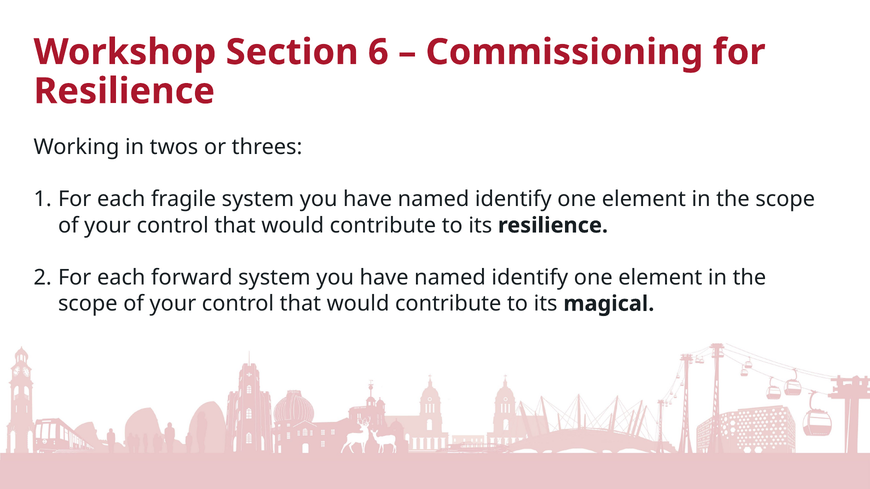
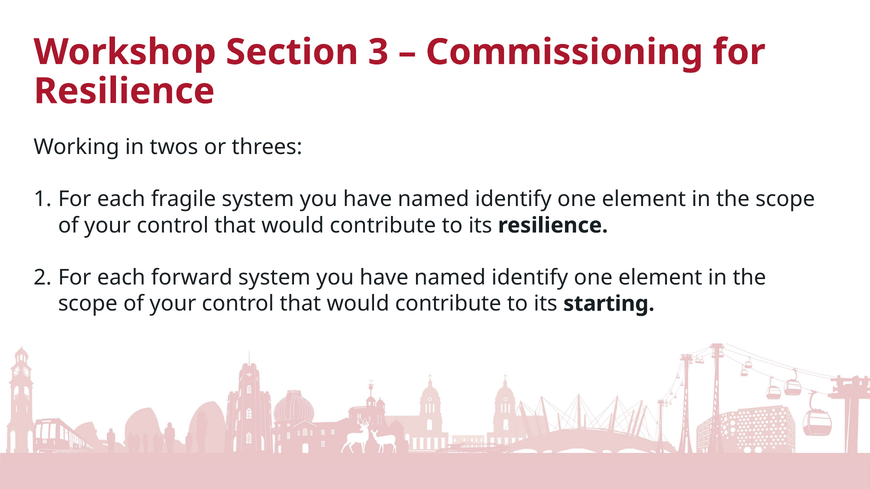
6: 6 -> 3 (378, 52)
magical: magical -> starting (609, 304)
